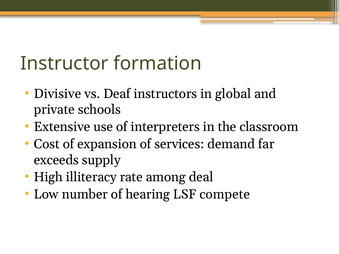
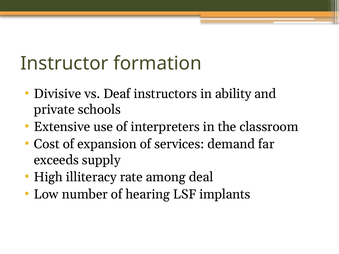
global: global -> ability (233, 94)
compete: compete -> implants (225, 195)
